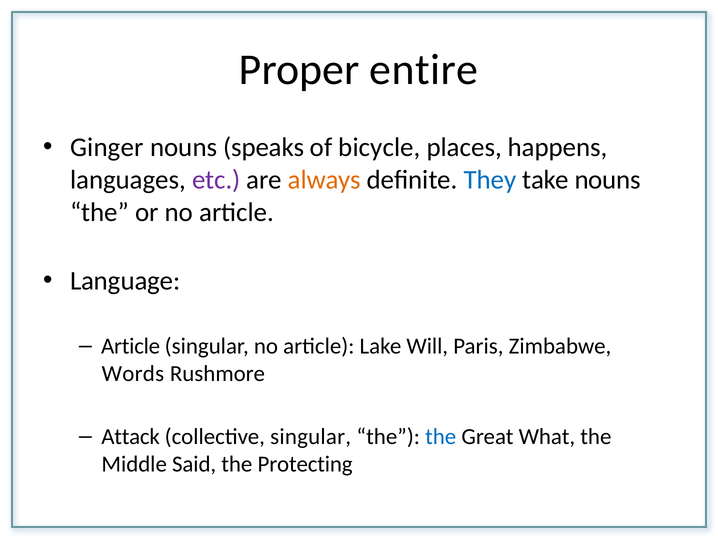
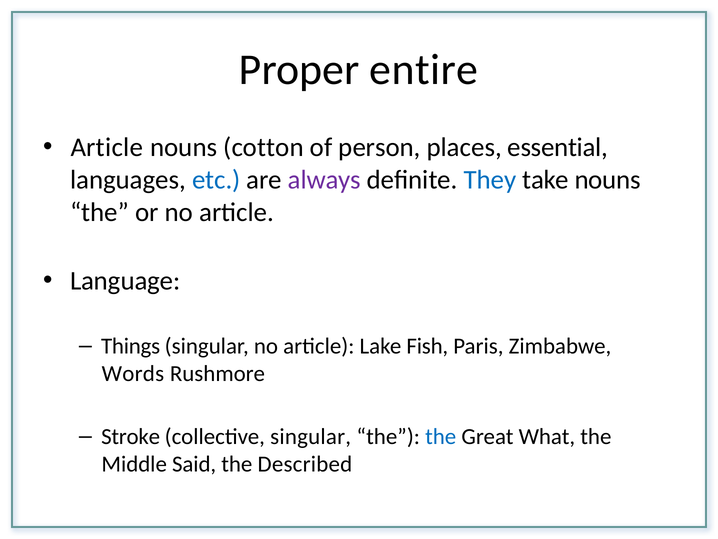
Ginger: Ginger -> Article (107, 147)
speaks: speaks -> cotton (264, 147)
bicycle: bicycle -> person (380, 147)
happens: happens -> essential (558, 147)
etc colour: purple -> blue (216, 180)
always colour: orange -> purple (324, 180)
Article: Article -> Things (131, 346)
Will: Will -> Fish (427, 346)
Attack: Attack -> Stroke (131, 436)
Protecting: Protecting -> Described (305, 464)
